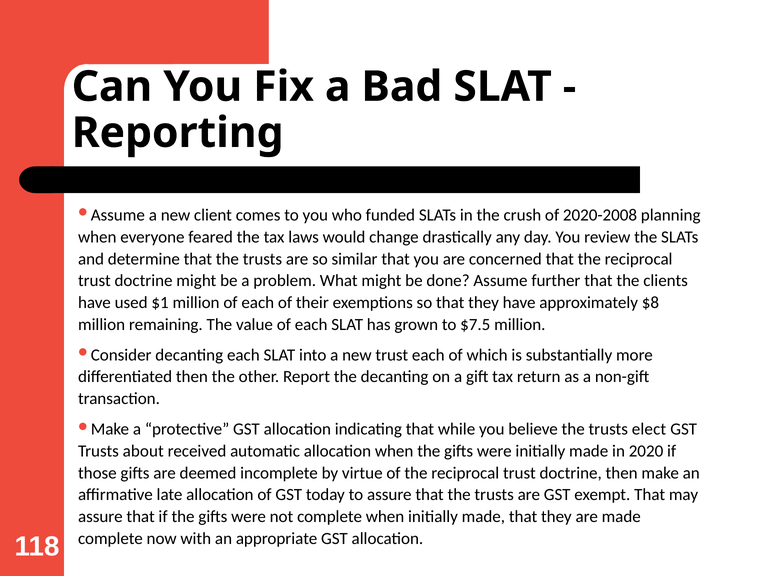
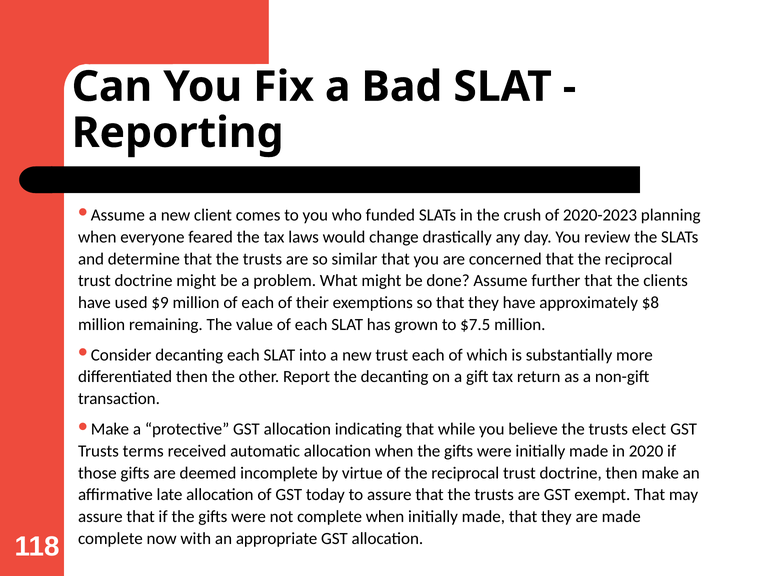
2020-2008: 2020-2008 -> 2020-2023 (600, 215)
$1: $1 -> $9 (160, 303)
about: about -> terms (143, 451)
